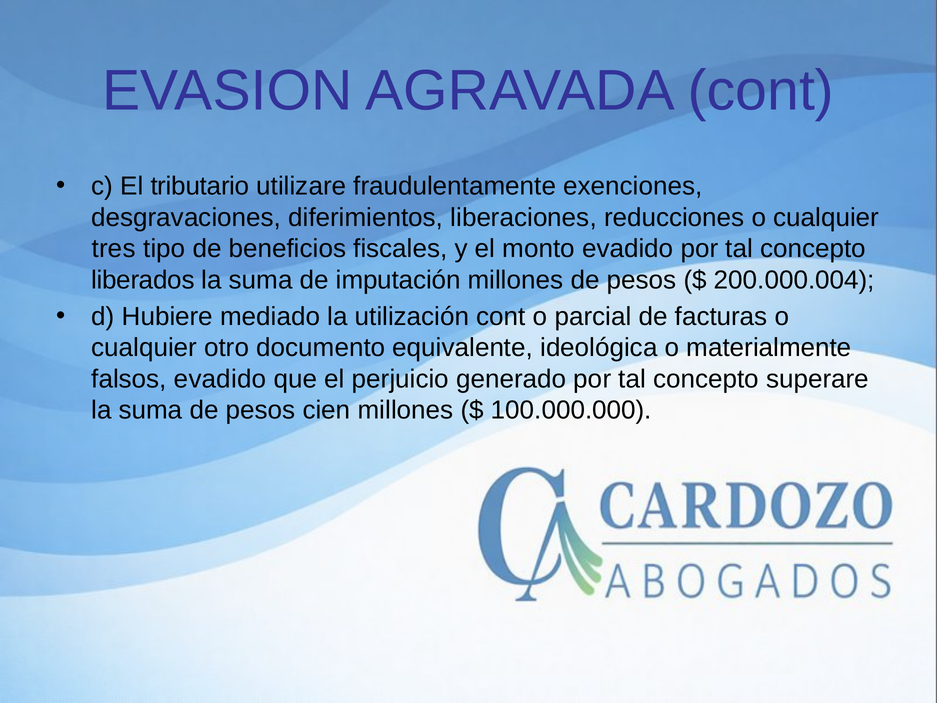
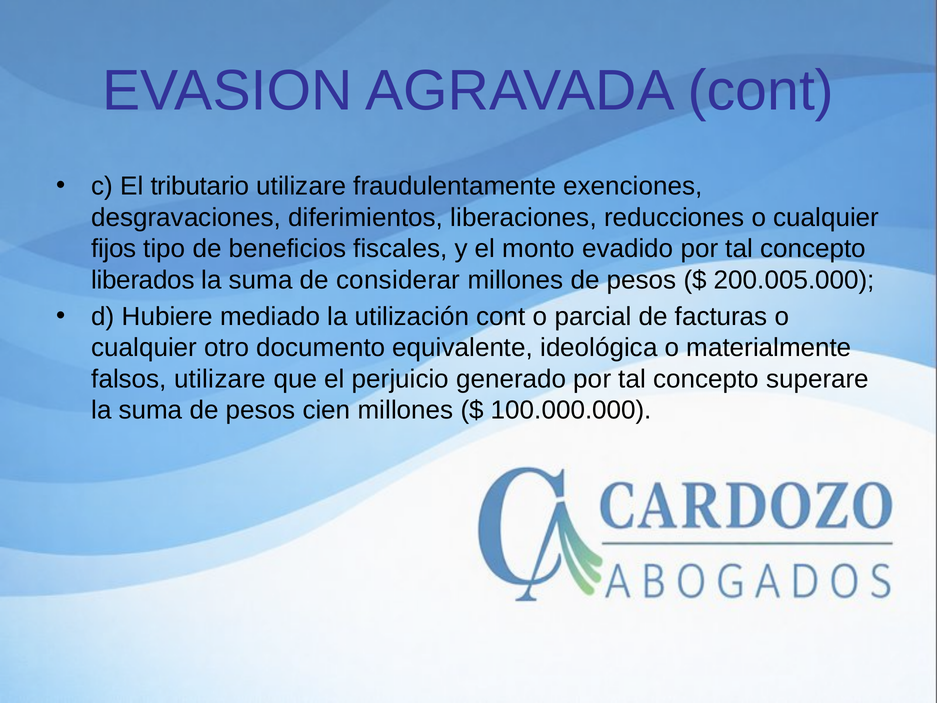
tres: tres -> fijos (114, 249)
imputación: imputación -> considerar (398, 280)
200.000.004: 200.000.004 -> 200.005.000 (794, 280)
falsos evadido: evadido -> utilizare (220, 379)
